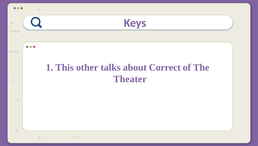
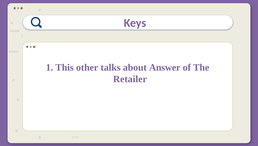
Correct: Correct -> Answer (165, 67)
Theater: Theater -> Retailer (130, 79)
